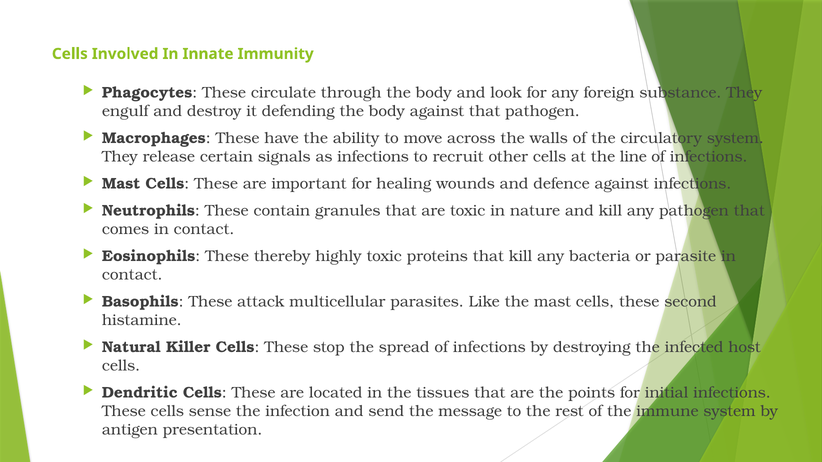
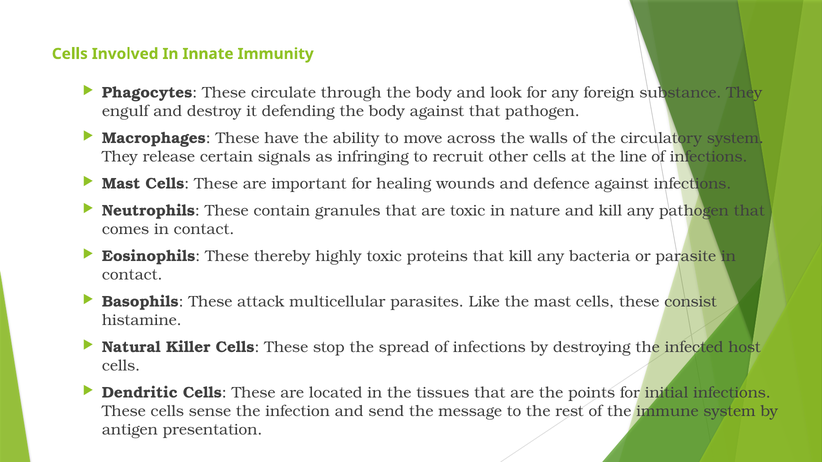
as infections: infections -> infringing (373, 157)
second: second -> consist (691, 302)
